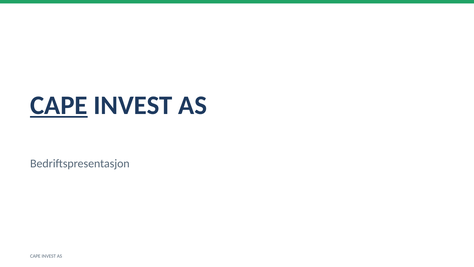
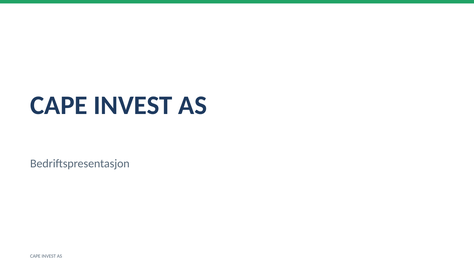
CAPE underline: present -> none (59, 105)
